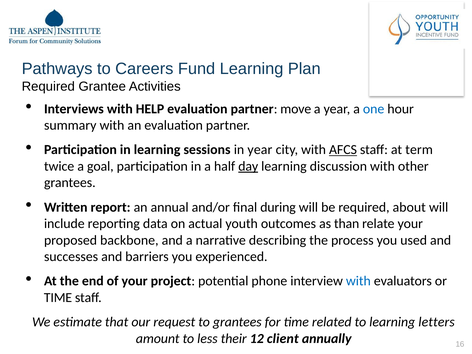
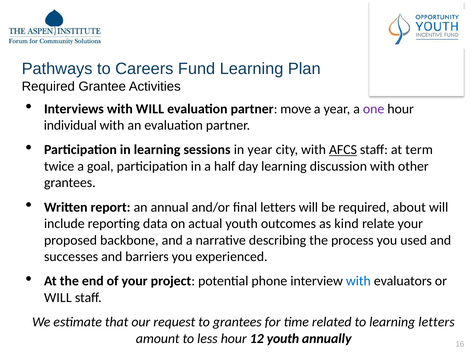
with HELP: HELP -> WILL (150, 109)
one colour: blue -> purple (374, 109)
summary: summary -> individual (70, 125)
day underline: present -> none (248, 166)
final during: during -> letters (278, 207)
than: than -> kind (347, 224)
TIME: TIME -> WILL (58, 298)
less their: their -> hour (234, 339)
12 client: client -> youth (283, 339)
